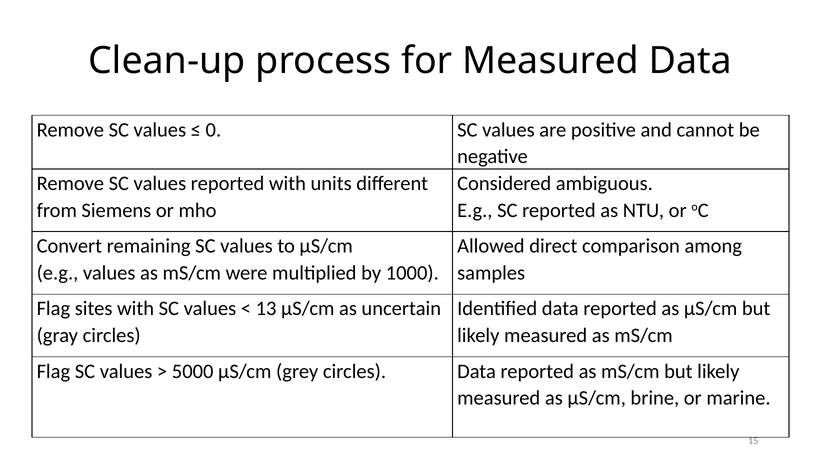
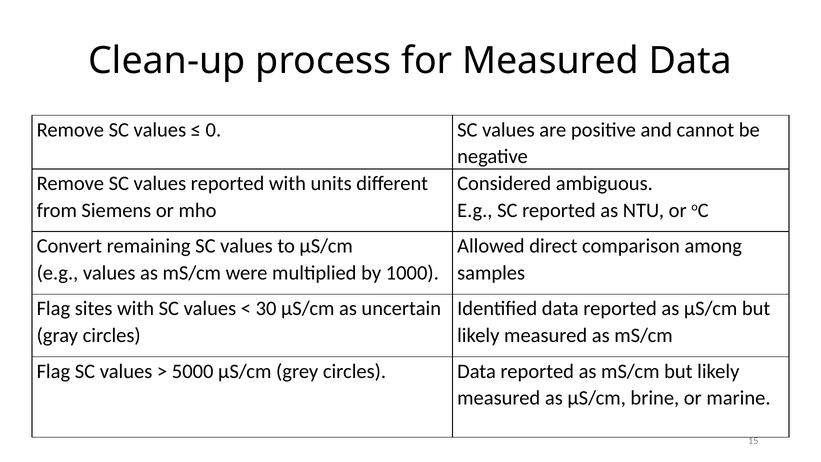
13: 13 -> 30 (266, 309)
